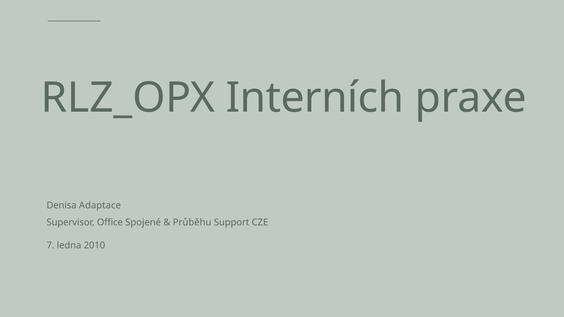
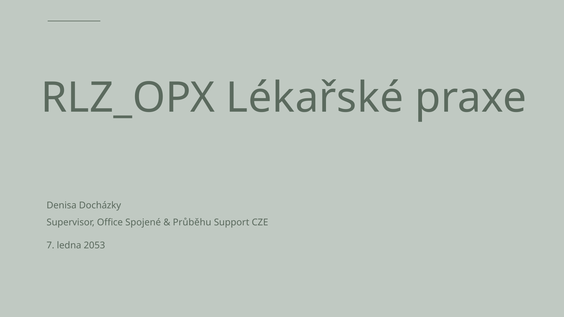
Interních: Interních -> Lékařské (315, 98)
Adaptace: Adaptace -> Docházky (100, 206)
2010: 2010 -> 2053 (94, 245)
